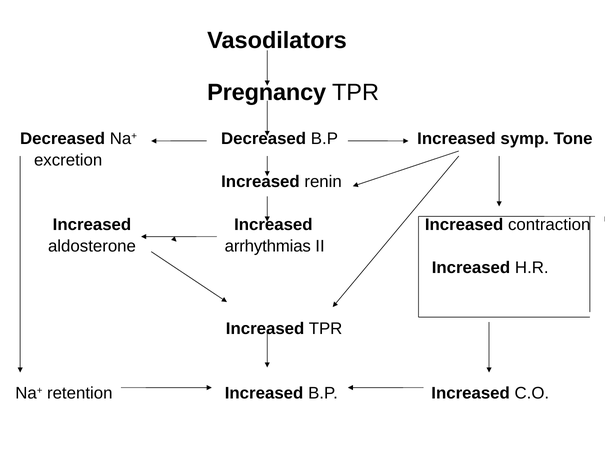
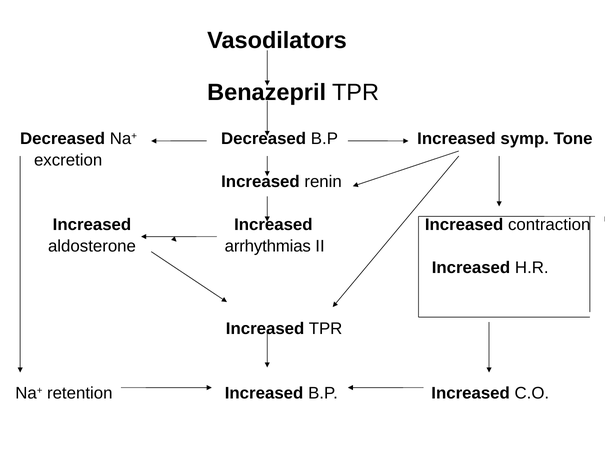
Pregnancy: Pregnancy -> Benazepril (267, 92)
